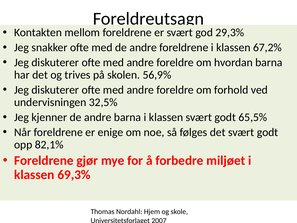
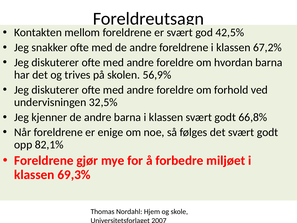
29,3%: 29,3% -> 42,5% (230, 32)
65,5%: 65,5% -> 66,8% (253, 117)
